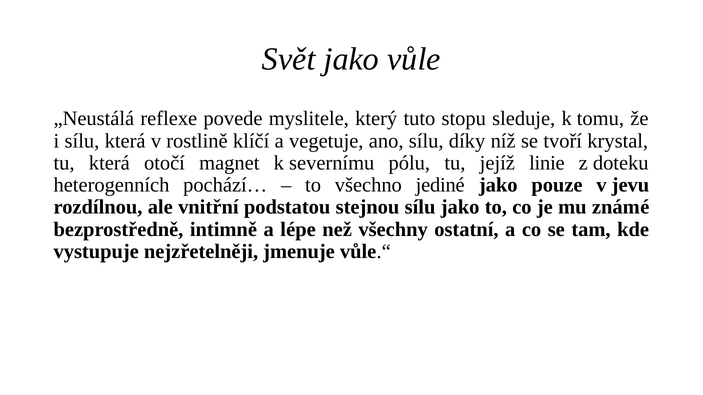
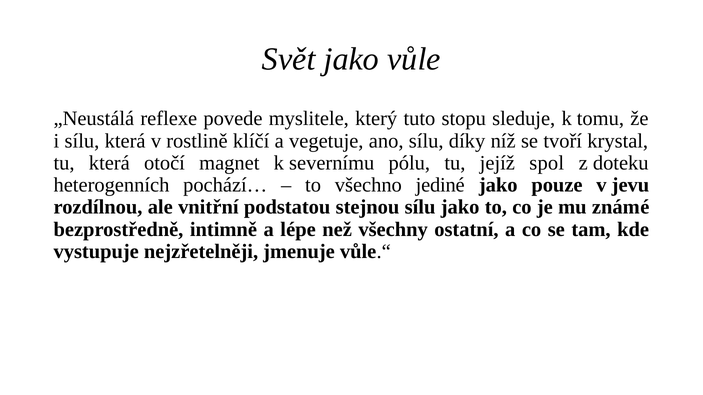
linie: linie -> spol (547, 163)
